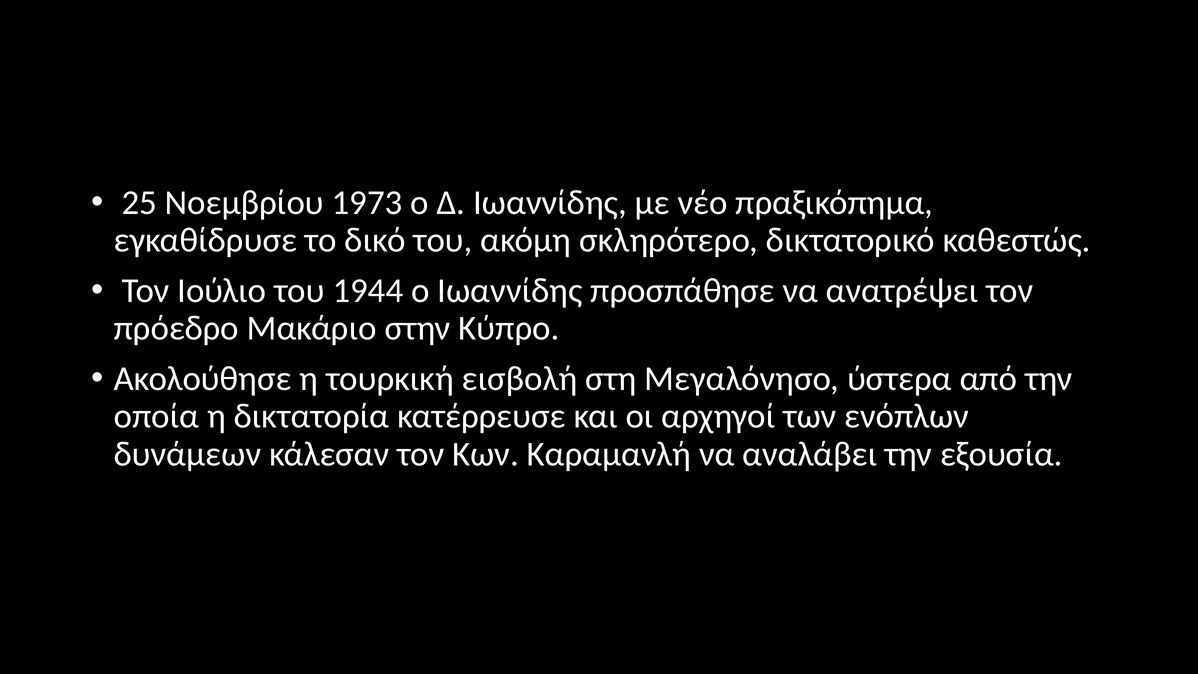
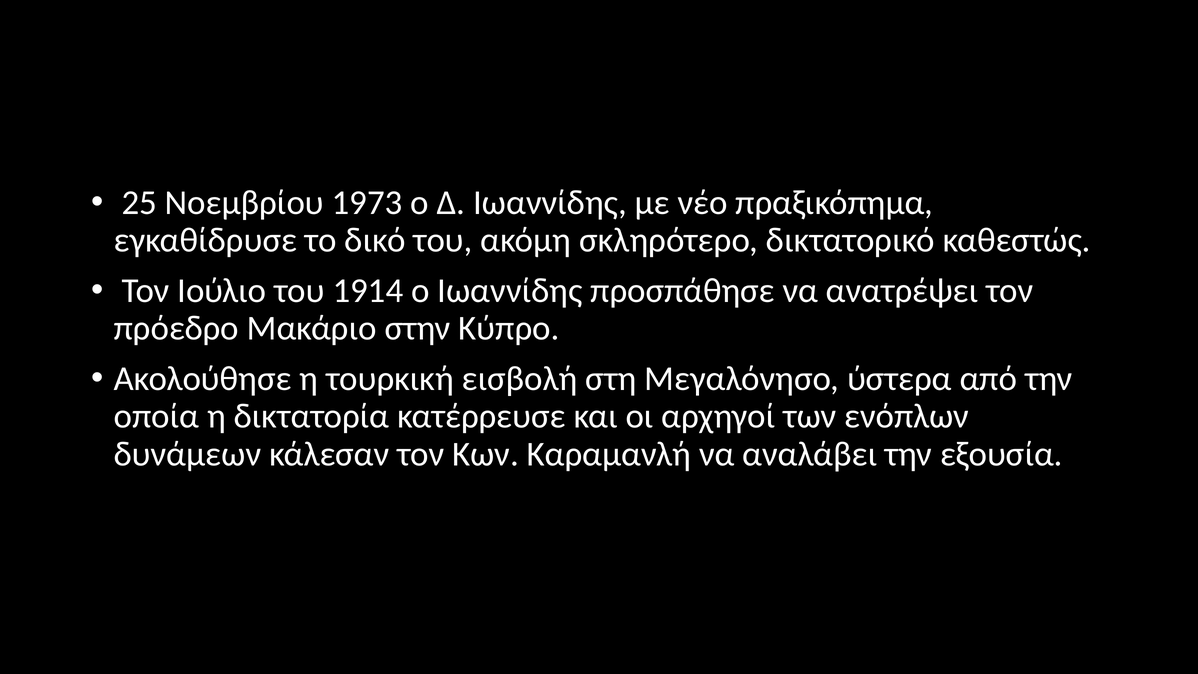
1944: 1944 -> 1914 (368, 291)
